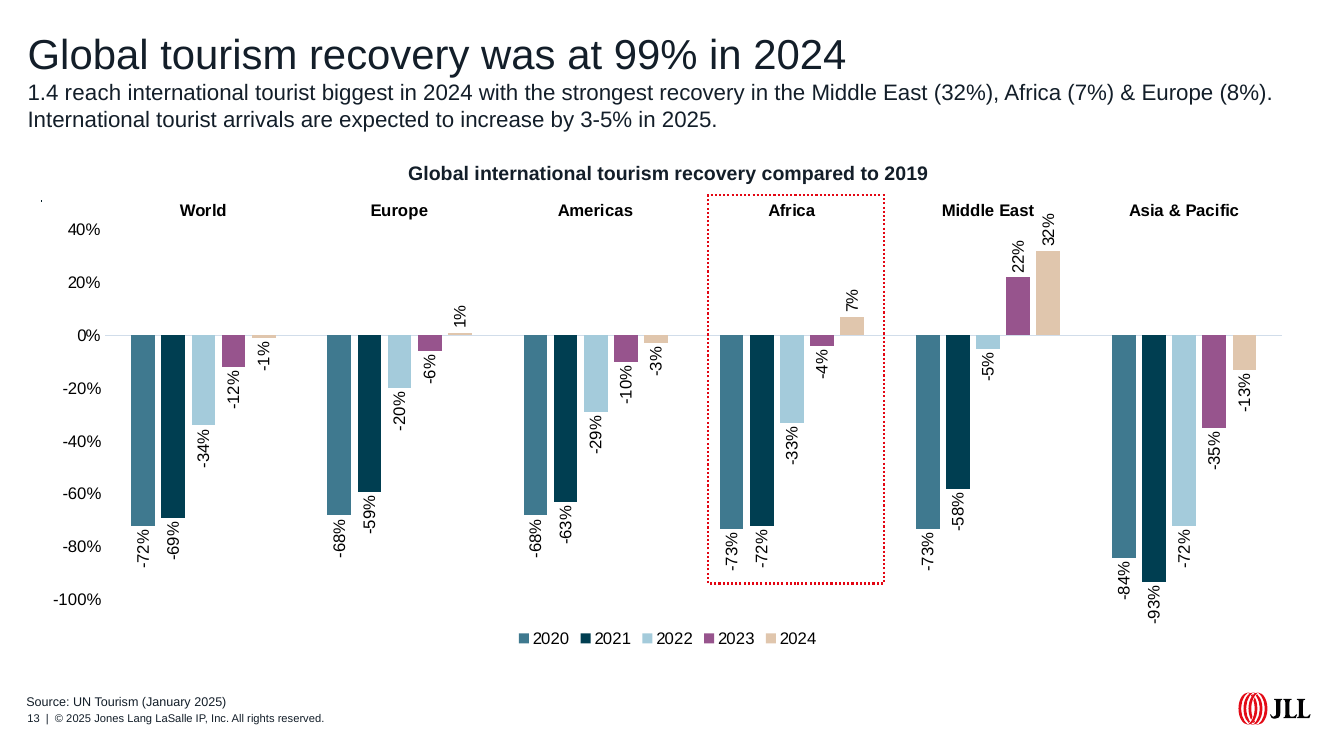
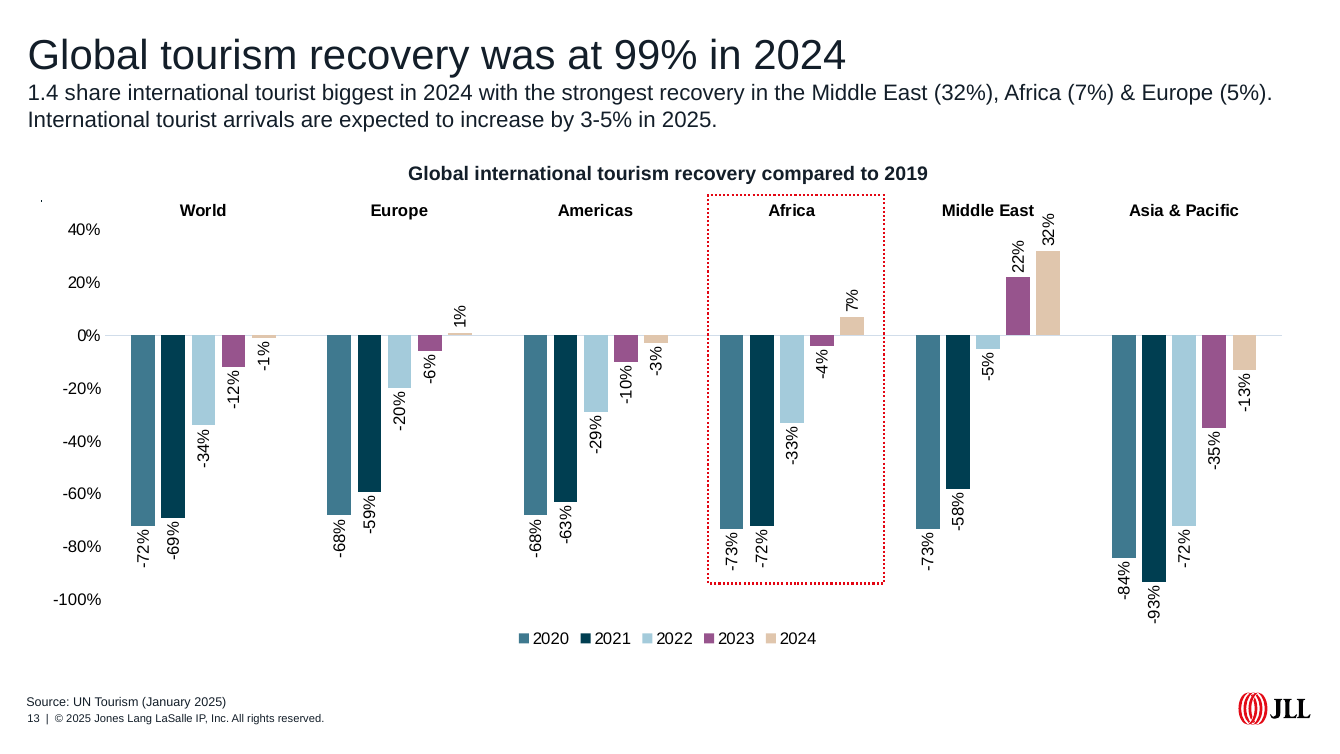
reach: reach -> share (93, 93)
8%: 8% -> 5% (1246, 93)
